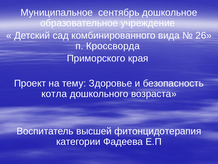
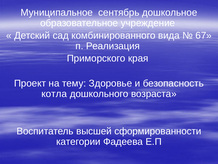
26: 26 -> 67 (204, 35)
Кроссворда: Кроссворда -> Реализация (113, 46)
фитонцидотерапия: фитонцидотерапия -> сформированности (158, 131)
